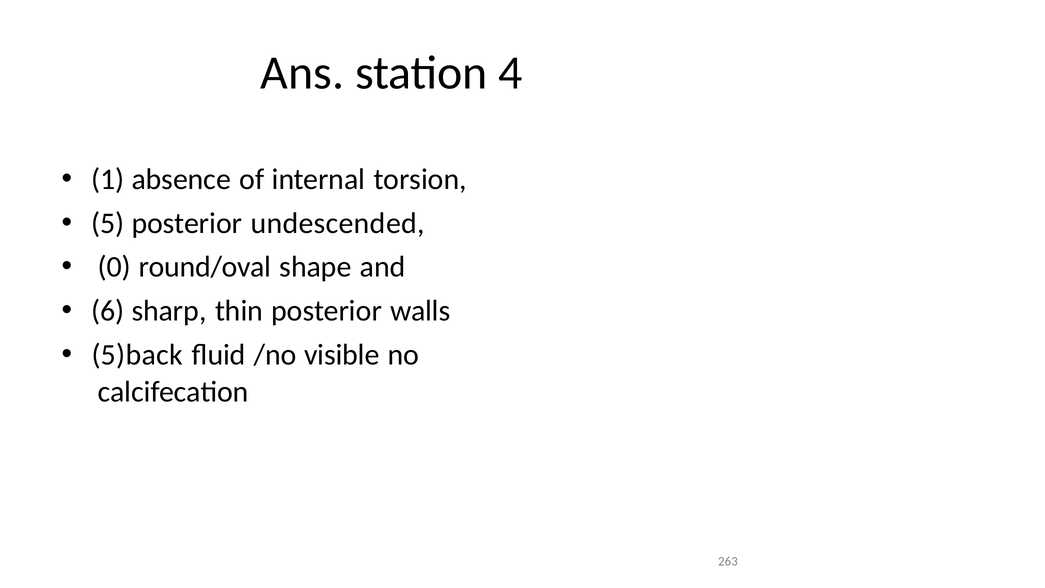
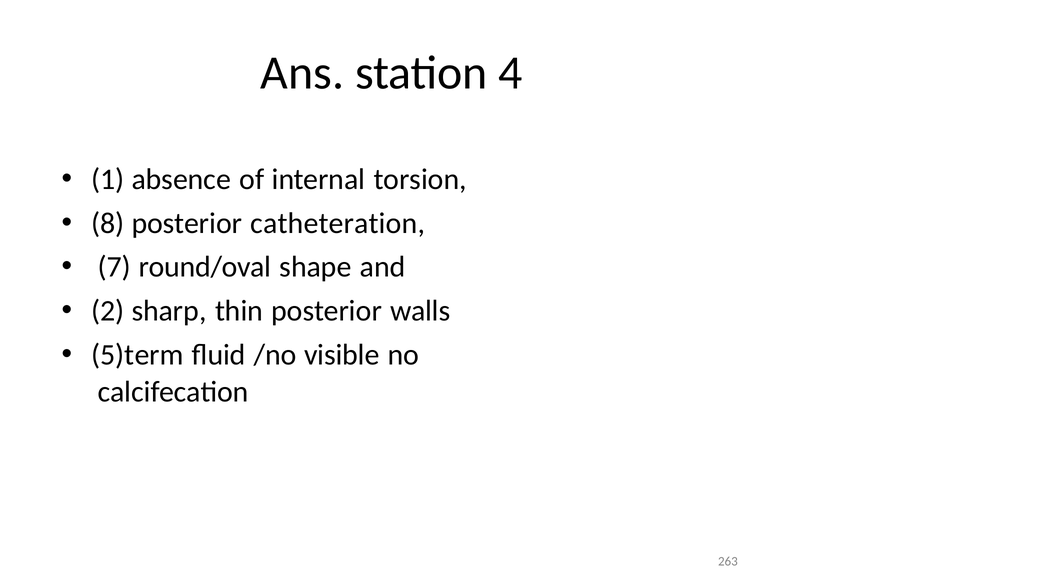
5: 5 -> 8 (108, 223)
undescended: undescended -> catheteration (338, 223)
0: 0 -> 7 (114, 267)
6: 6 -> 2 (108, 311)
5)back: 5)back -> 5)term (137, 355)
